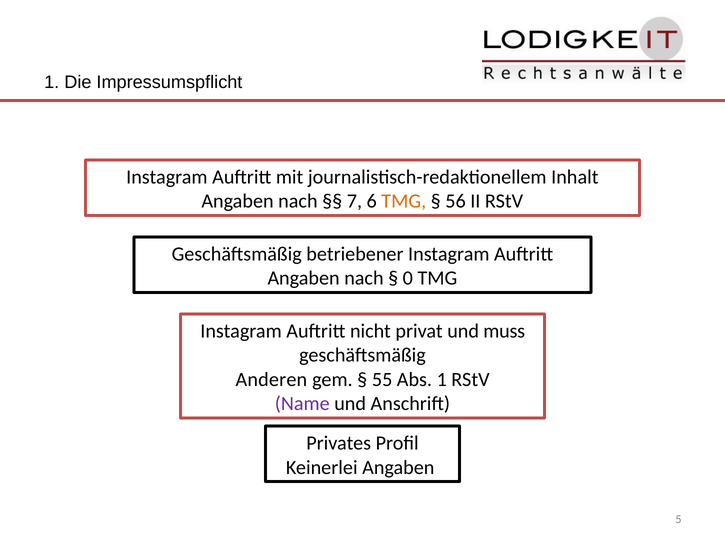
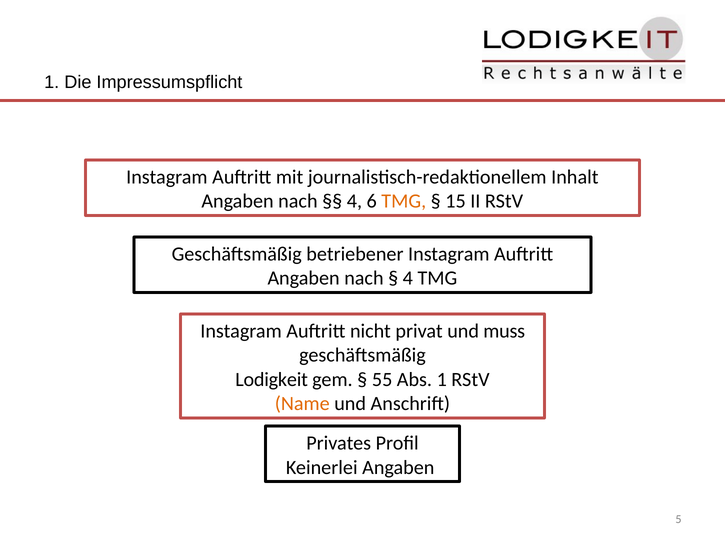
7: 7 -> 4 (354, 201)
56: 56 -> 15 (456, 201)
0: 0 -> 4 (408, 278)
Anderen: Anderen -> Lodigkeit (272, 379)
Name colour: purple -> orange (302, 403)
